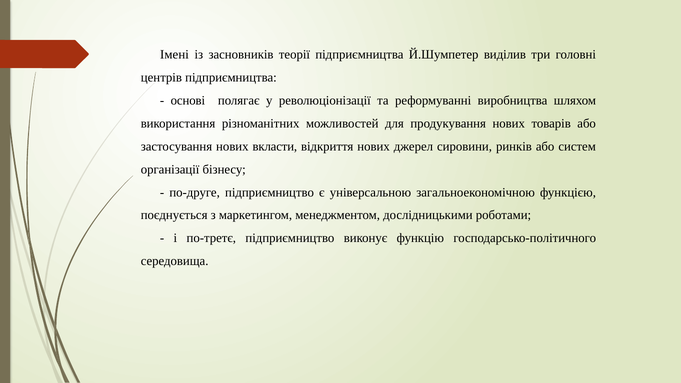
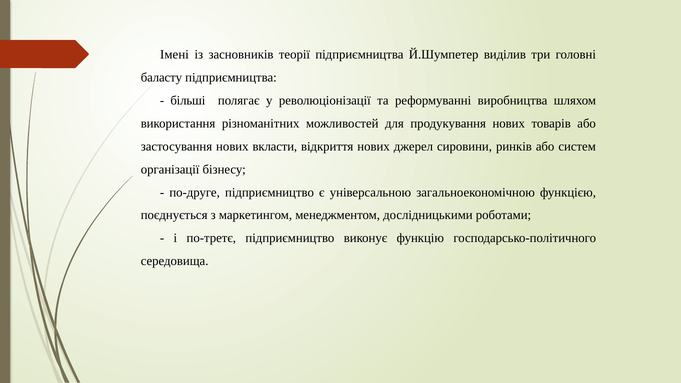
центрів: центрів -> баласту (161, 77)
основі: основі -> більші (188, 100)
